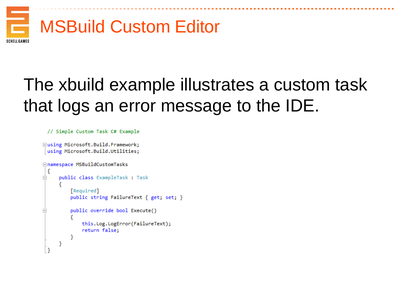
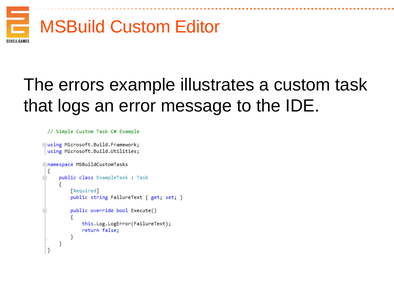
xbuild: xbuild -> errors (82, 85)
